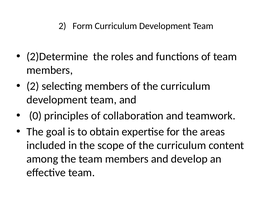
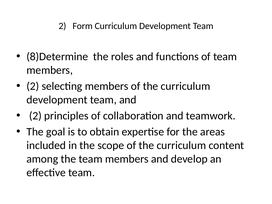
2)Determine: 2)Determine -> 8)Determine (57, 57)
0: 0 -> 2 (35, 116)
